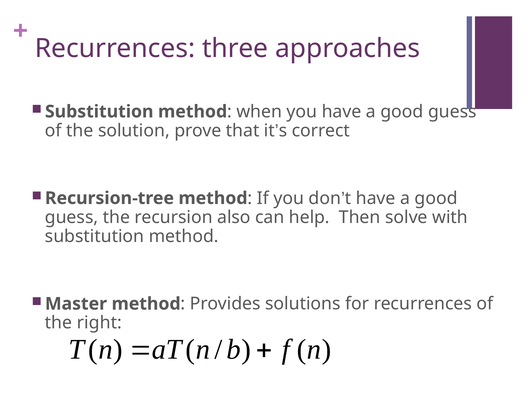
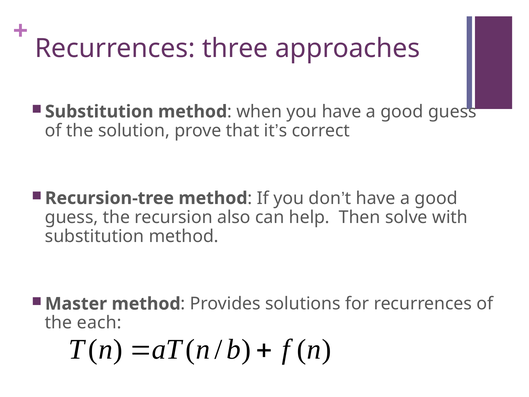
right: right -> each (99, 323)
